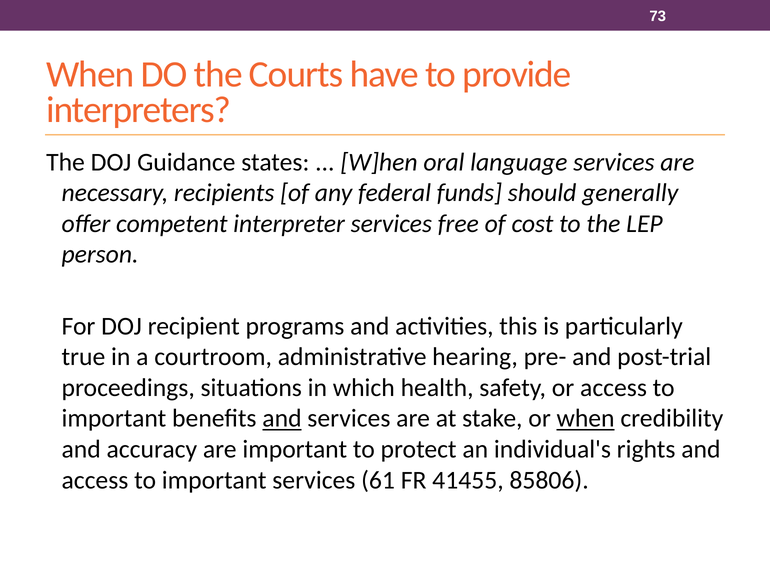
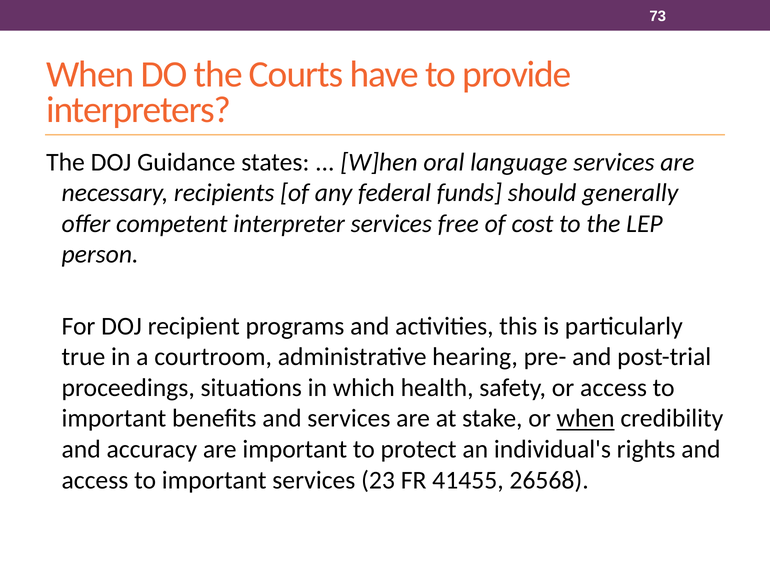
and underline: present -> none (282, 419)
61: 61 -> 23 (378, 480)
85806: 85806 -> 26568 (549, 480)
